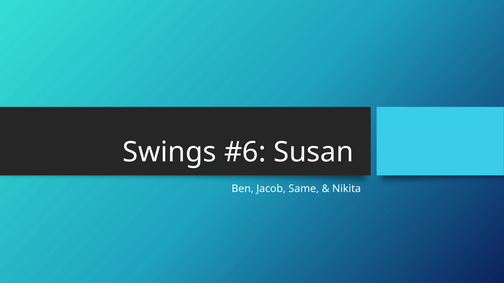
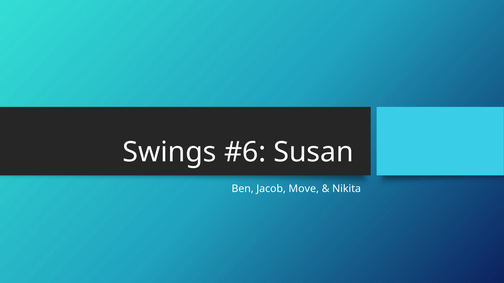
Same: Same -> Move (304, 189)
